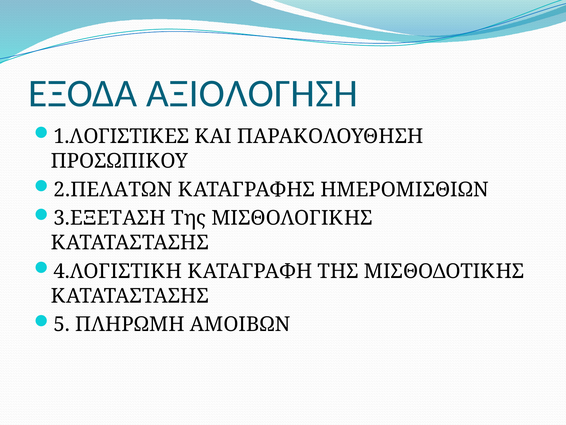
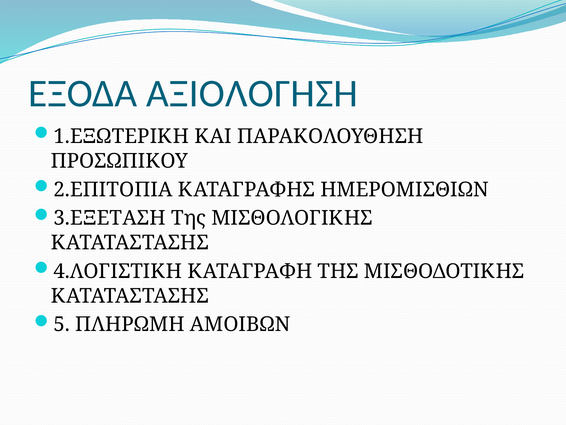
1.ΛΟΓΙΣΤΙΚΕΣ: 1.ΛΟΓΙΣΤΙΚΕΣ -> 1.ΕΞΩΤΕΡΙΚΗ (121, 136)
2.ΠΕΛΑΤΩΝ: 2.ΠΕΛΑΤΩΝ -> 2.ΕΠΙΤΟΠΙΑ (113, 189)
